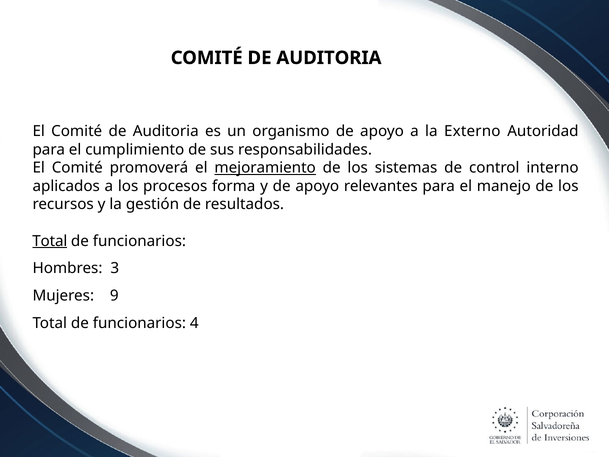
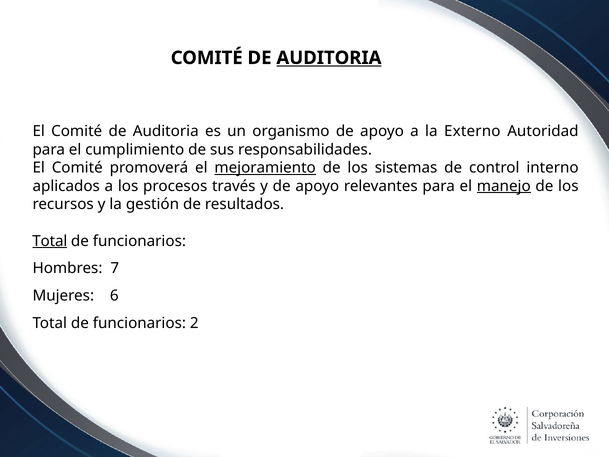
AUDITORIA underline: none -> present (329, 58)
forma: forma -> través (234, 186)
manejo underline: none -> present (504, 186)
3: 3 -> 7 (115, 268)
9: 9 -> 6 (114, 296)
4: 4 -> 2 (194, 323)
